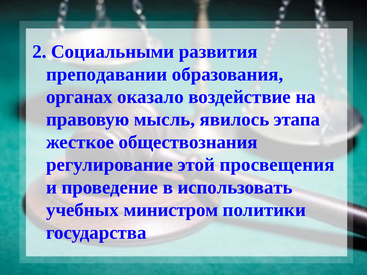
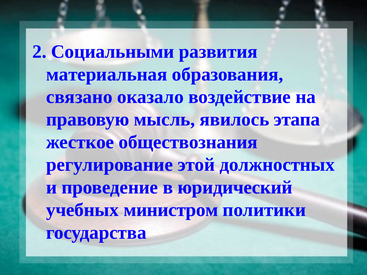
преподавании: преподавании -> материальная (107, 74)
органах: органах -> связано (79, 97)
просвещения: просвещения -> должностных (277, 165)
использовать: использовать -> юридический (235, 188)
